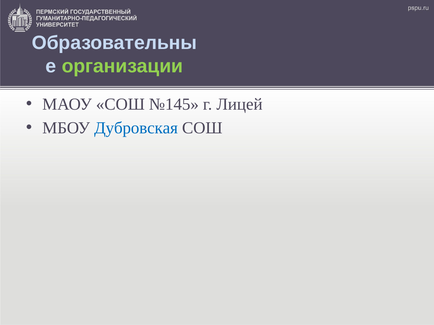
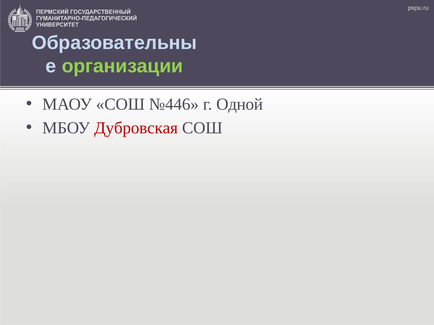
№145: №145 -> №446 (174, 104)
Лицей: Лицей -> Одной (240, 104)
Дубровская colour: blue -> red (136, 128)
